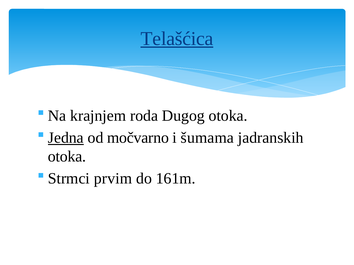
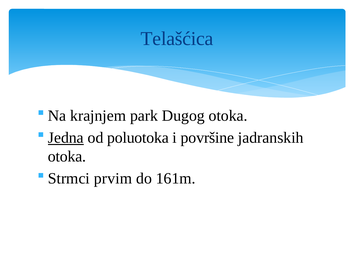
Telašćica underline: present -> none (177, 39)
roda: roda -> park (144, 116)
močvarno: močvarno -> poluotoka (138, 138)
šumama: šumama -> površine (207, 138)
